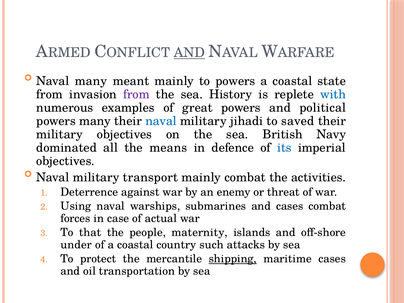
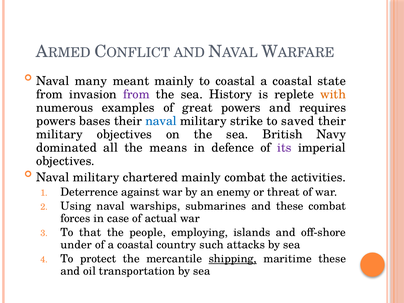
AND underline: present -> none (189, 53)
to powers: powers -> coastal (235, 81)
with colour: blue -> orange (333, 94)
political: political -> requires (323, 108)
powers many: many -> bases (95, 121)
jihadi: jihadi -> strike (247, 121)
its colour: blue -> purple (284, 148)
transport: transport -> chartered (150, 177)
and cases: cases -> these (290, 206)
maternity: maternity -> employing (200, 233)
maritime cases: cases -> these (332, 259)
